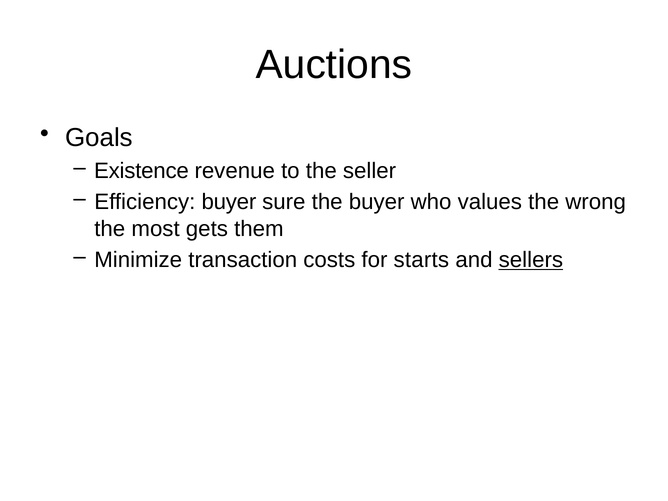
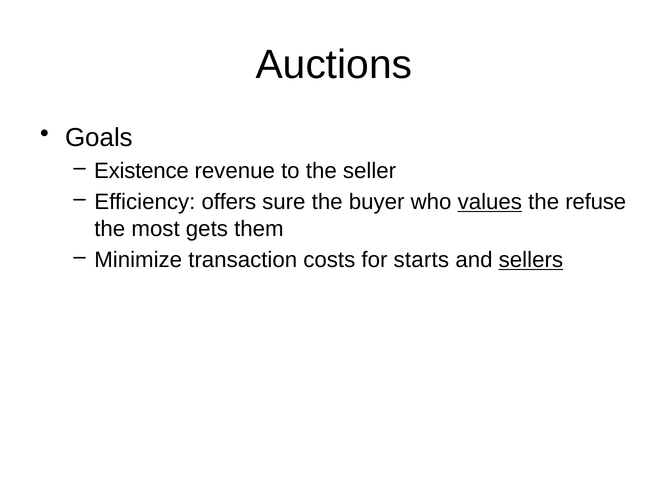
Efficiency buyer: buyer -> offers (229, 202)
values underline: none -> present (490, 202)
wrong: wrong -> refuse (596, 202)
